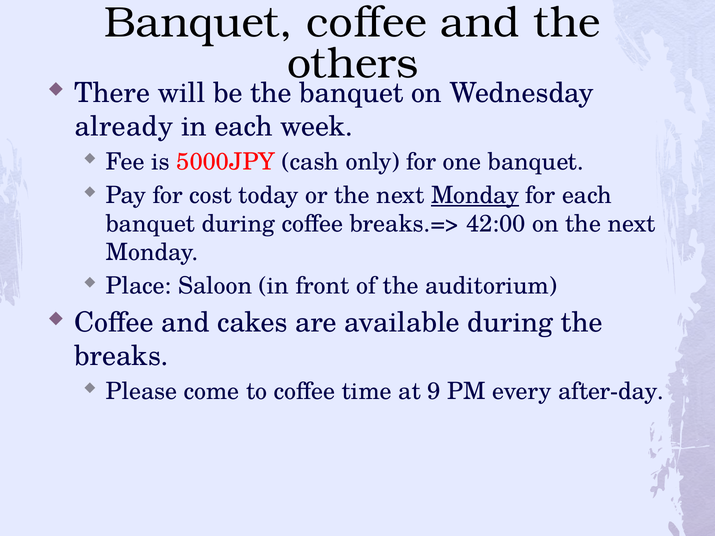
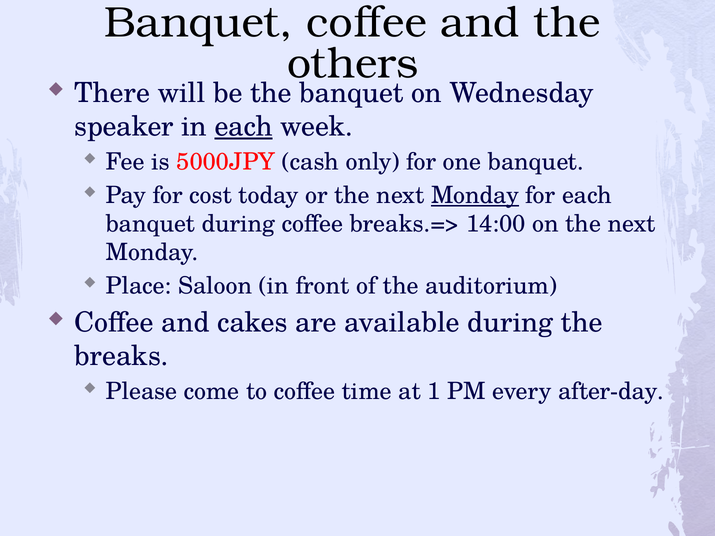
already: already -> speaker (124, 127)
each underline: none -> present (244, 127)
42:00: 42:00 -> 14:00 (496, 224)
9: 9 -> 1 (434, 392)
